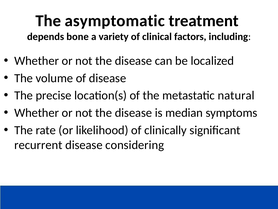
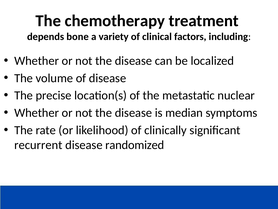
asymptomatic: asymptomatic -> chemotherapy (115, 21)
natural: natural -> nuclear (236, 95)
considering: considering -> randomized (135, 145)
